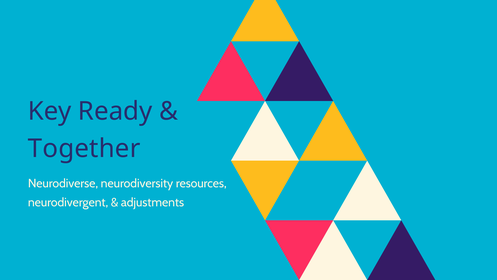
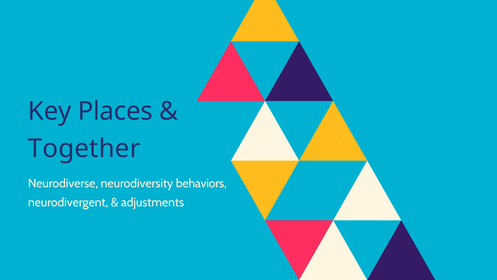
Ready: Ready -> Places (115, 111)
resources: resources -> behaviors (201, 183)
